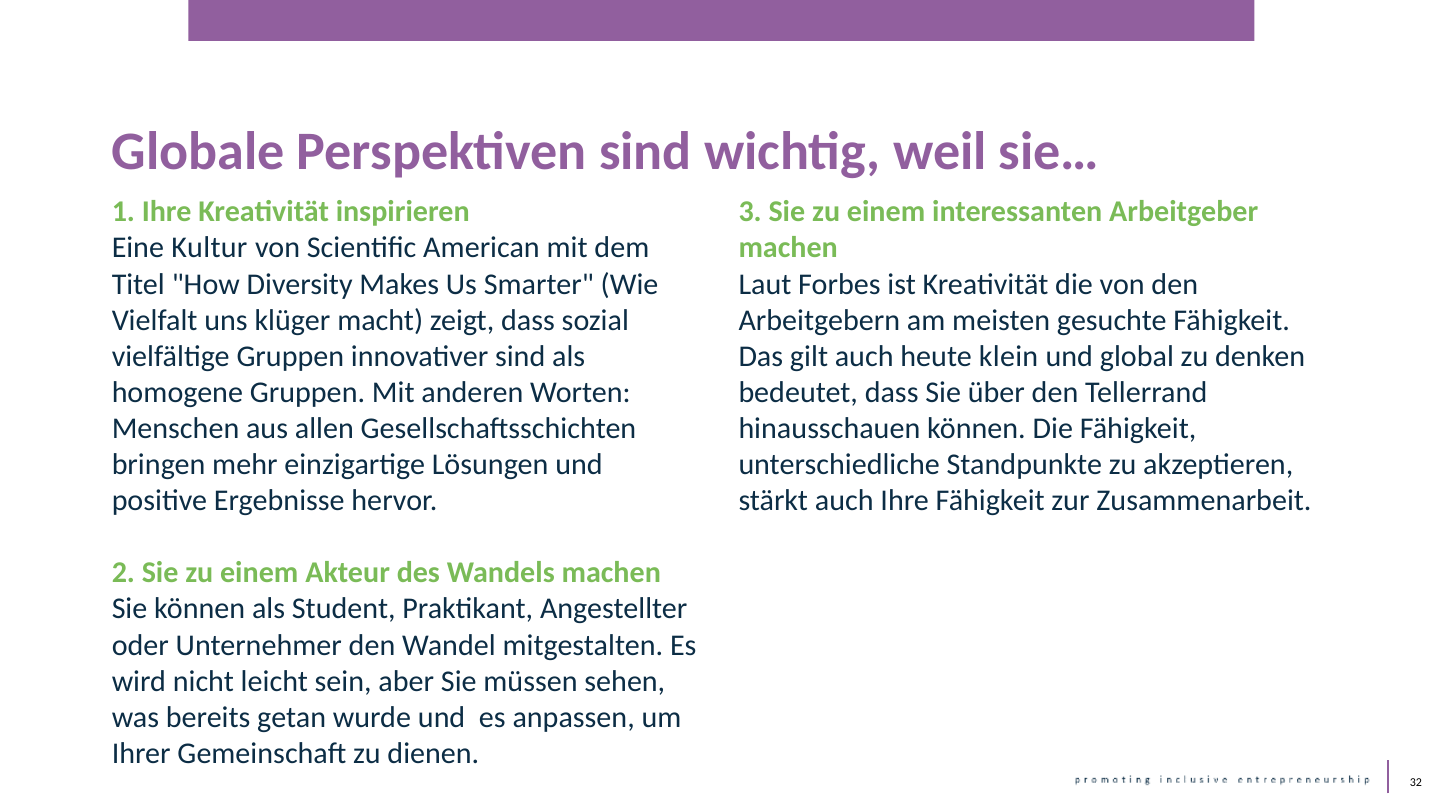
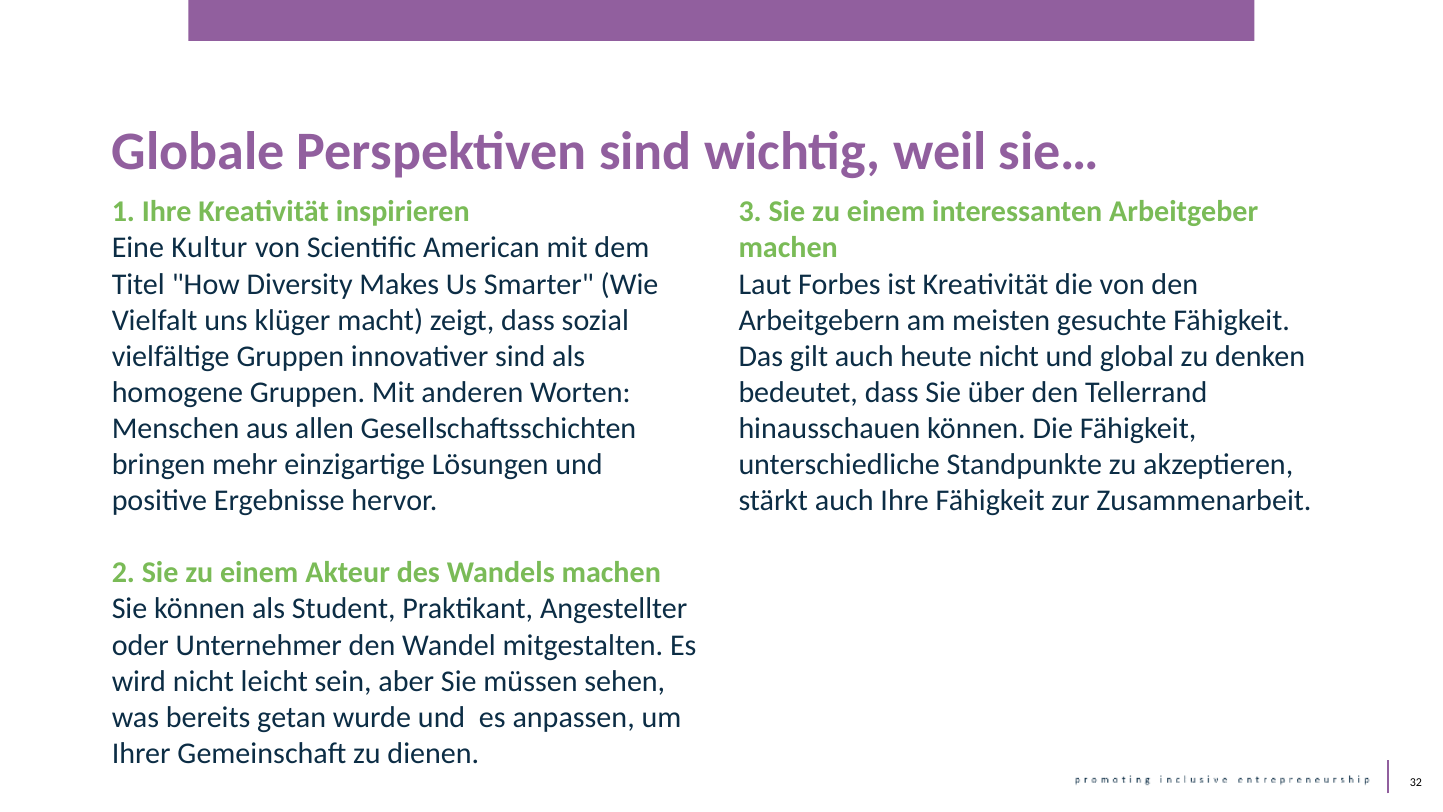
heute klein: klein -> nicht (1009, 356)
